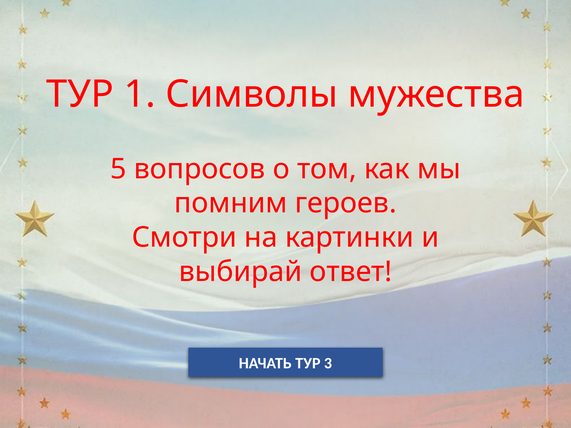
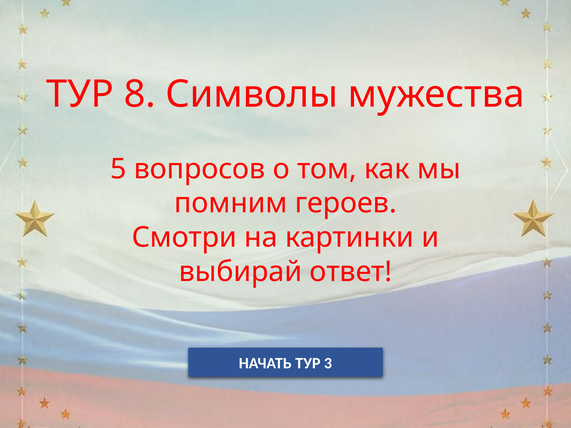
1: 1 -> 8 (140, 94)
